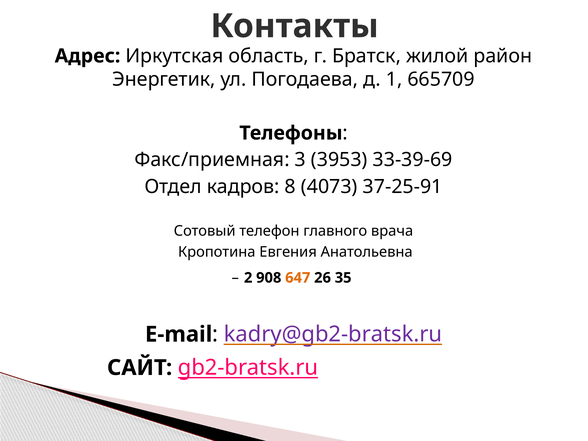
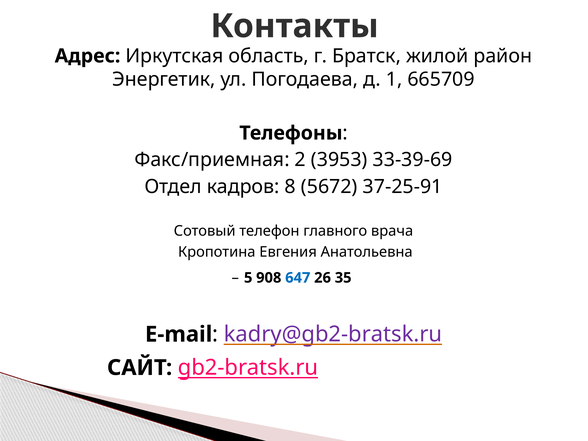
3: 3 -> 2 (300, 160)
4073: 4073 -> 5672 (329, 187)
2: 2 -> 5 (248, 278)
647 colour: orange -> blue (298, 278)
